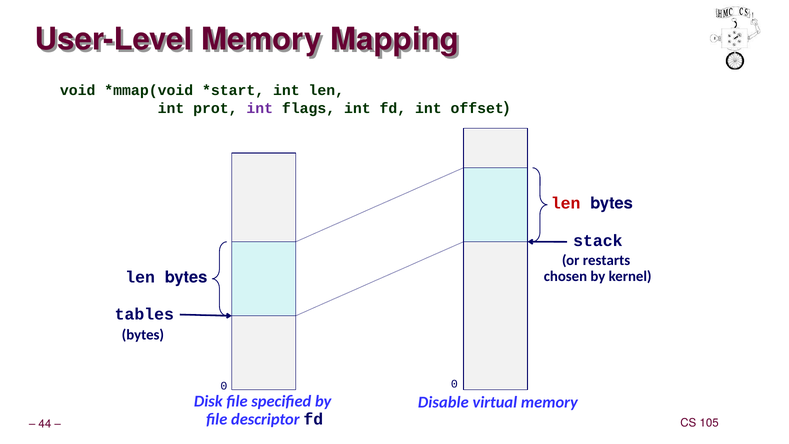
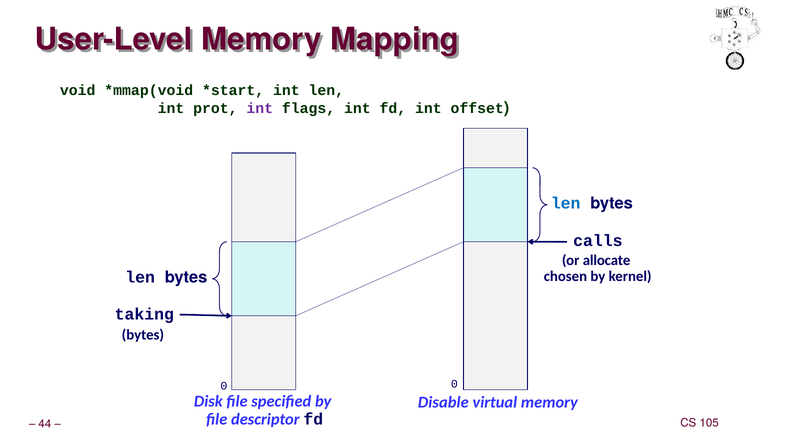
len colour: red -> blue (566, 203)
stack: stack -> calls (598, 241)
restarts: restarts -> allocate (607, 260)
tables: tables -> taking (144, 314)
